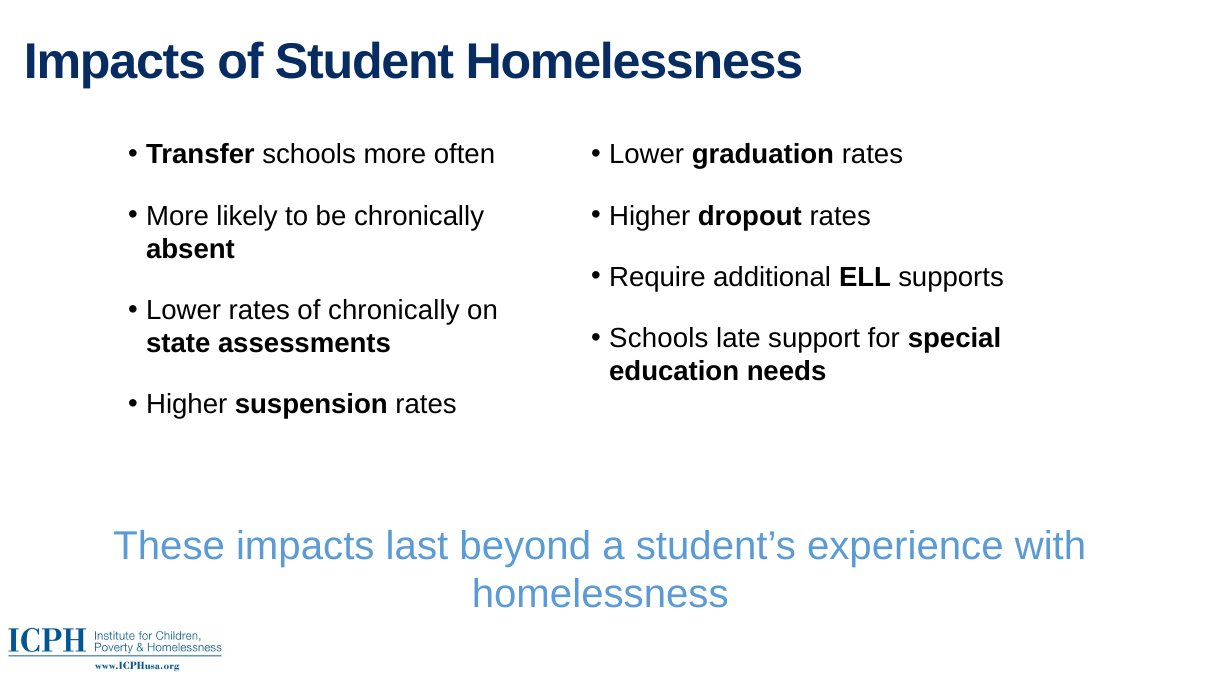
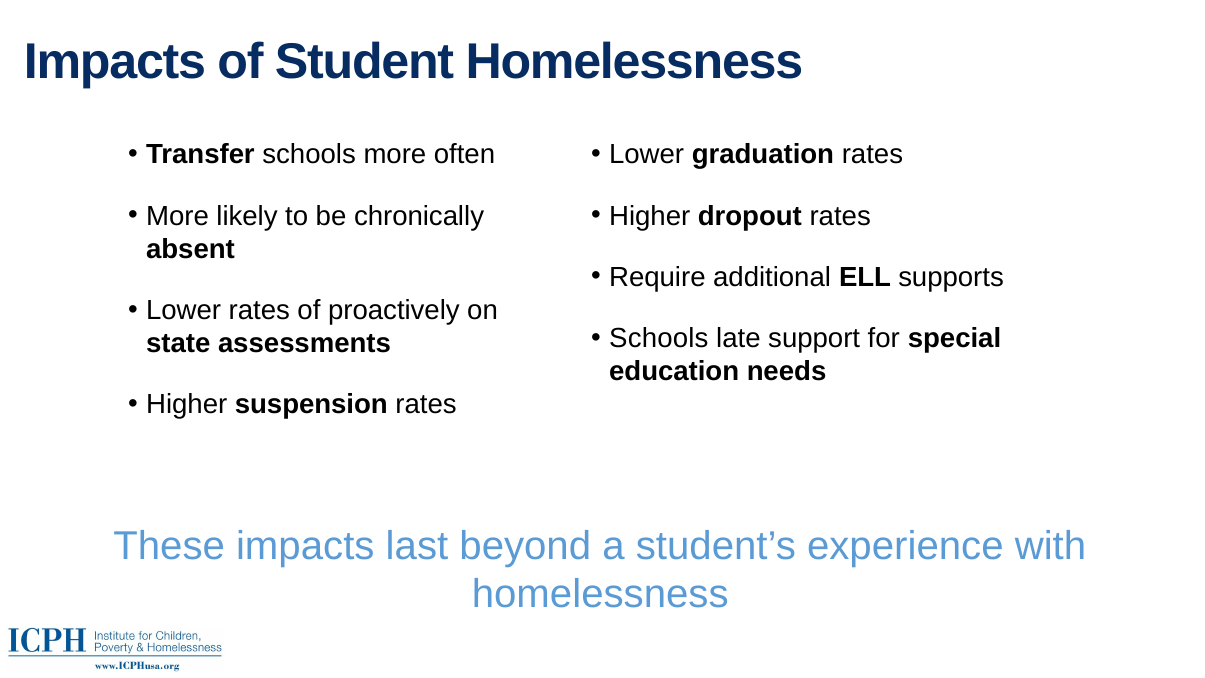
of chronically: chronically -> proactively (394, 310)
